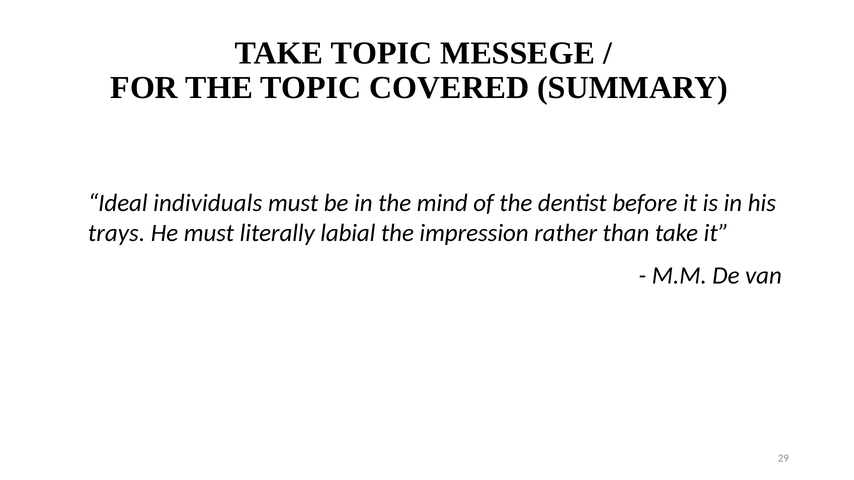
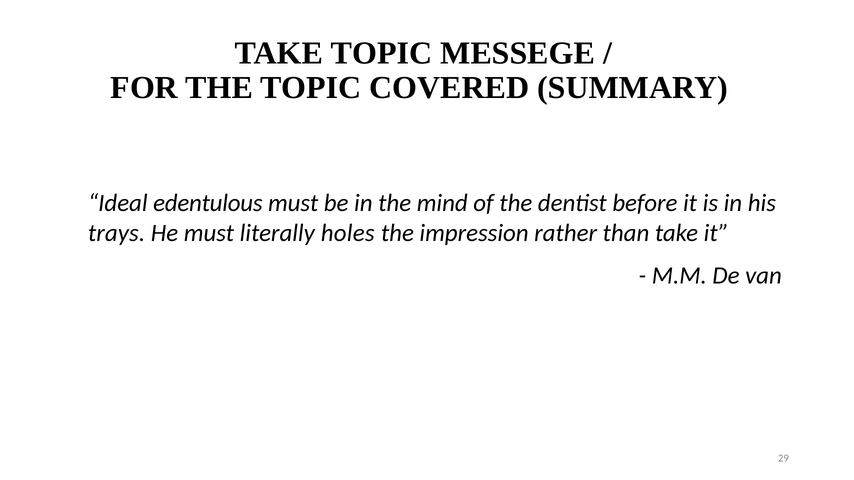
individuals: individuals -> edentulous (208, 203)
labial: labial -> holes (348, 233)
